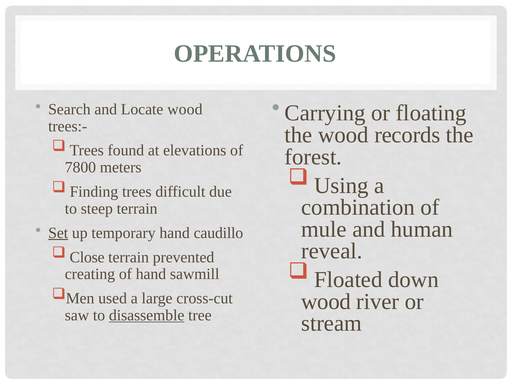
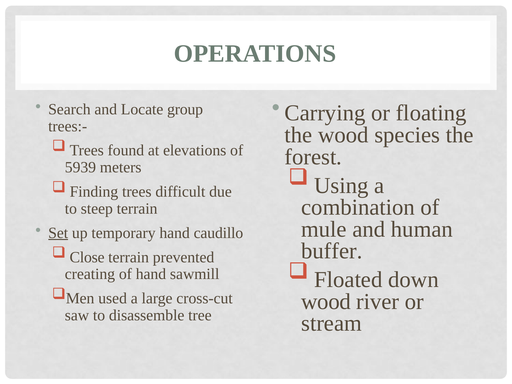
Locate wood: wood -> group (185, 109)
records: records -> species (407, 135)
7800: 7800 -> 5939 (80, 167)
reveal: reveal -> buffer (332, 251)
disassemble underline: present -> none (147, 315)
